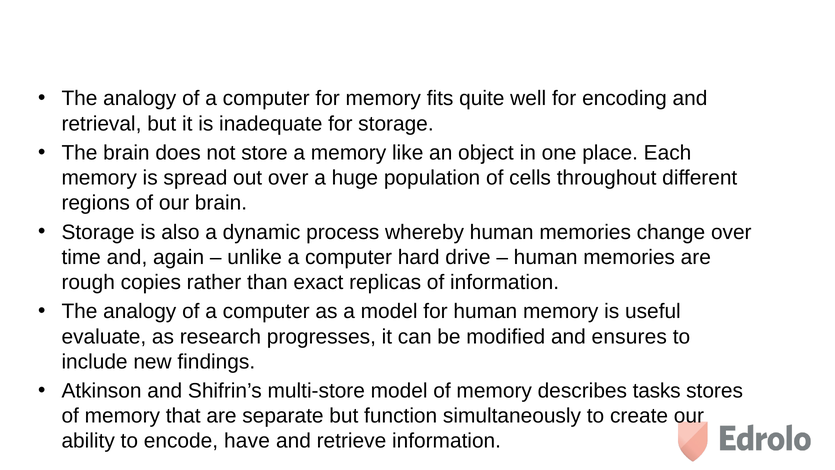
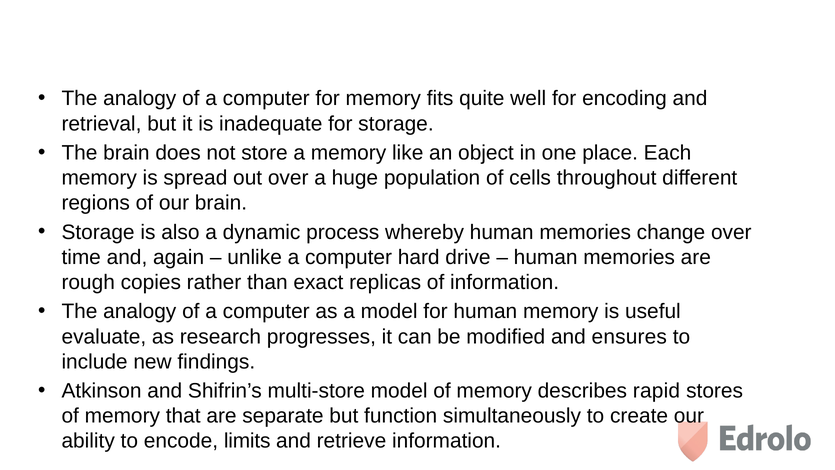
tasks: tasks -> rapid (656, 391)
have: have -> limits (247, 441)
